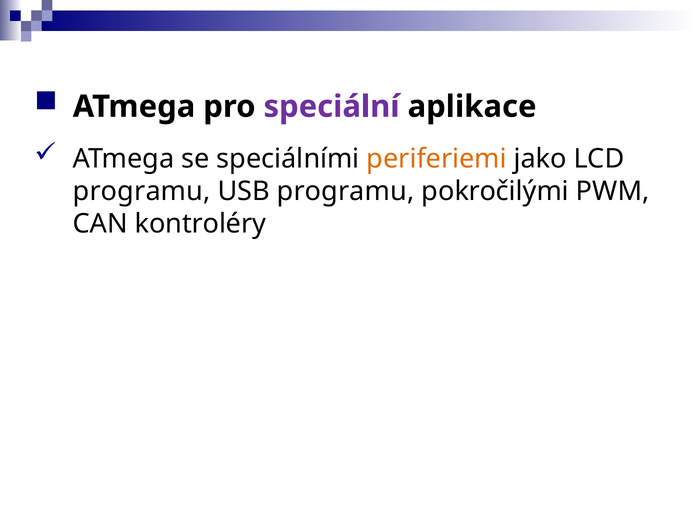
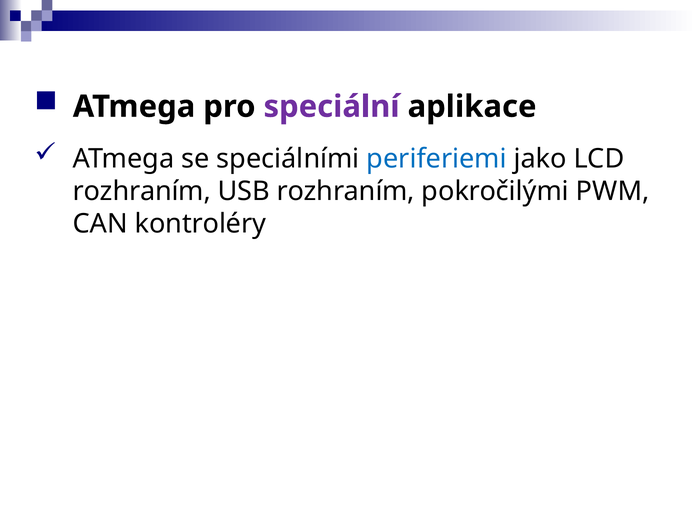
periferiemi colour: orange -> blue (437, 159)
programu: programu -> rozhraním (142, 191)
USB programu: programu -> rozhraním (346, 191)
